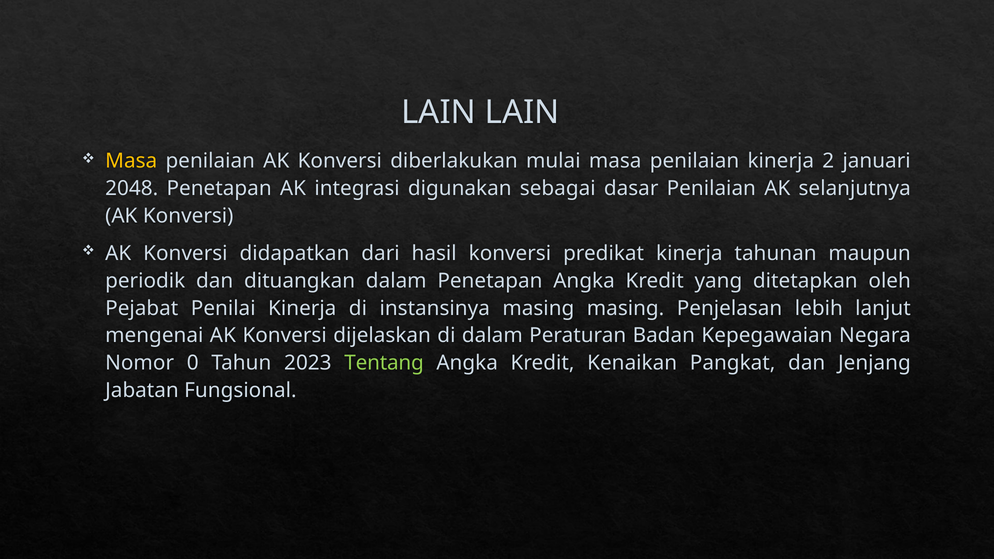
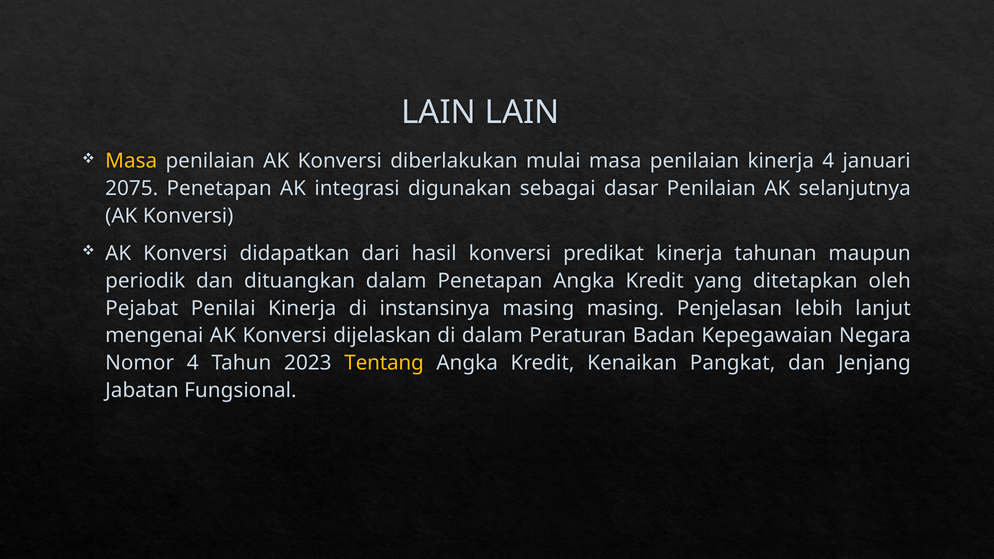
kinerja 2: 2 -> 4 (828, 161)
2048: 2048 -> 2075 (132, 188)
Nomor 0: 0 -> 4 (193, 363)
Tentang colour: light green -> yellow (384, 363)
